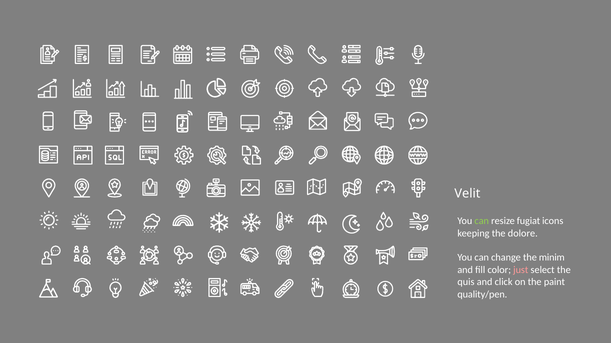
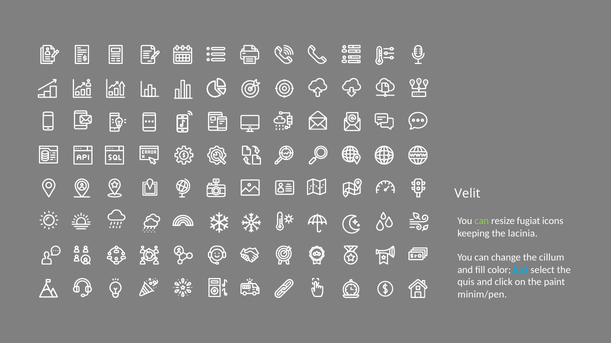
dolore: dolore -> lacinia (523, 234)
minim: minim -> cillum (552, 258)
just colour: pink -> light blue (521, 270)
quality/pen: quality/pen -> minim/pen (482, 295)
